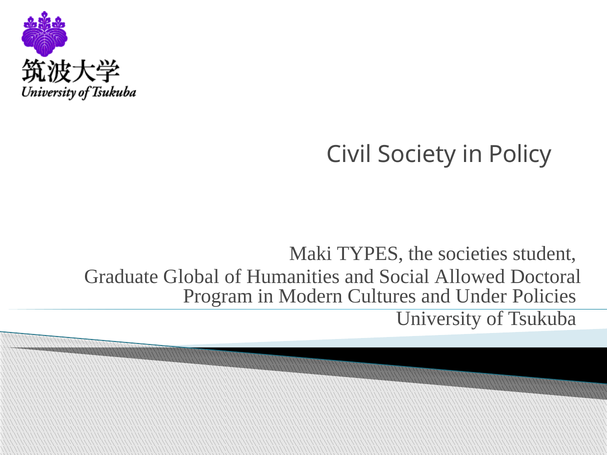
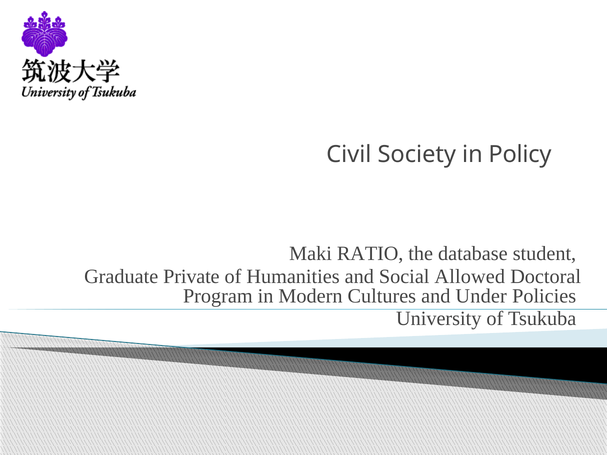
TYPES: TYPES -> RATIO (370, 254)
societies: societies -> database (473, 254)
Global: Global -> Private (191, 277)
